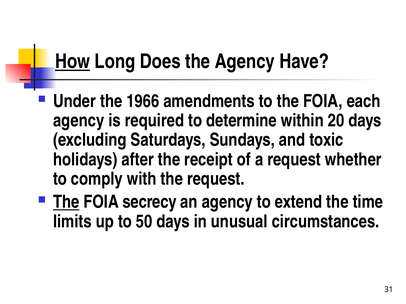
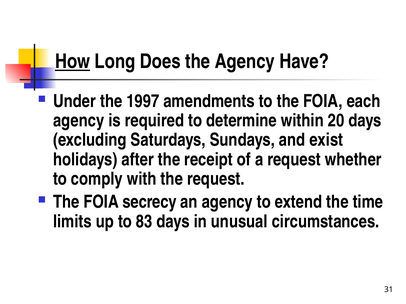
1966: 1966 -> 1997 (143, 101)
toxic: toxic -> exist (326, 140)
The underline: present -> none (66, 202)
50: 50 -> 83 (144, 222)
